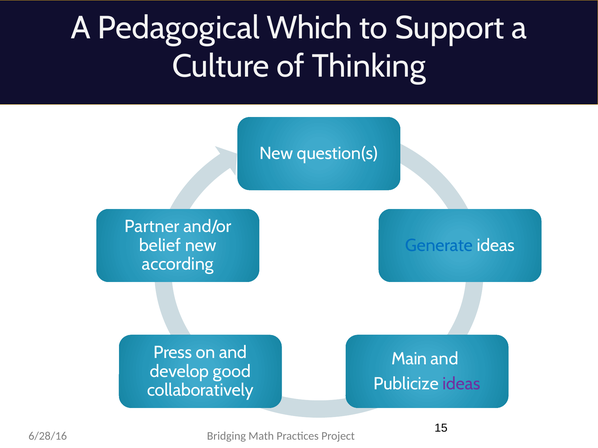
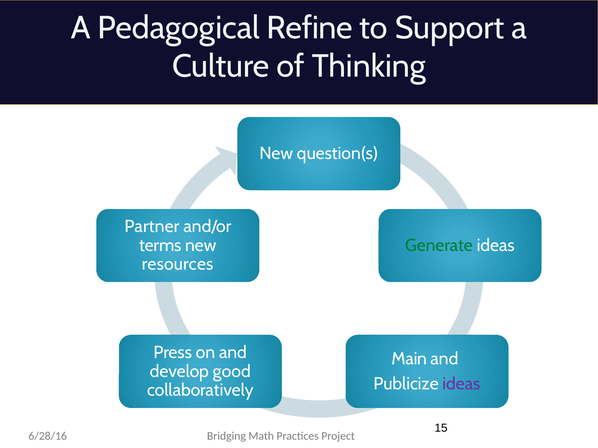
Which: Which -> Refine (310, 28)
belief: belief -> terms (160, 246)
Generate colour: blue -> green (439, 246)
according: according -> resources (178, 264)
